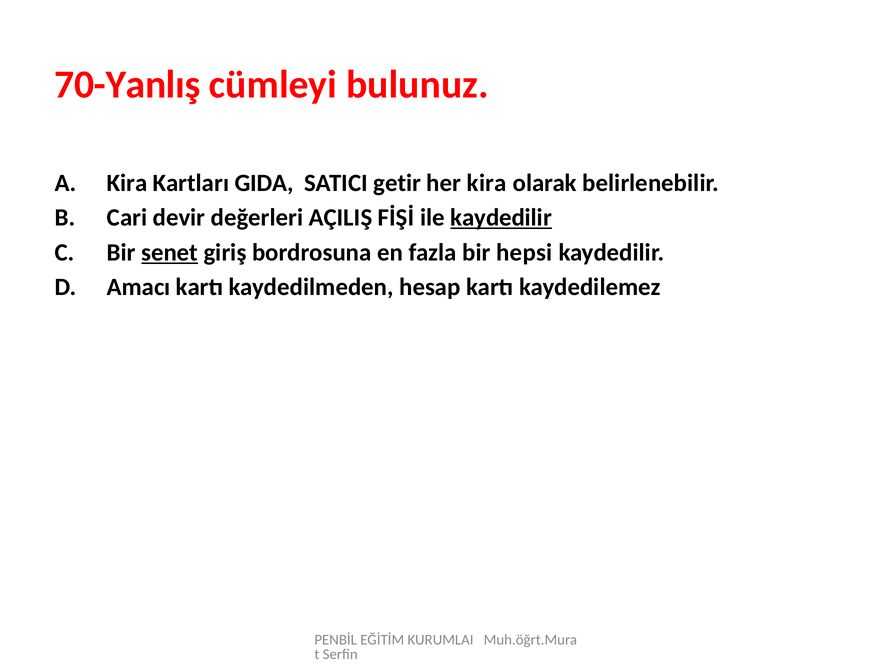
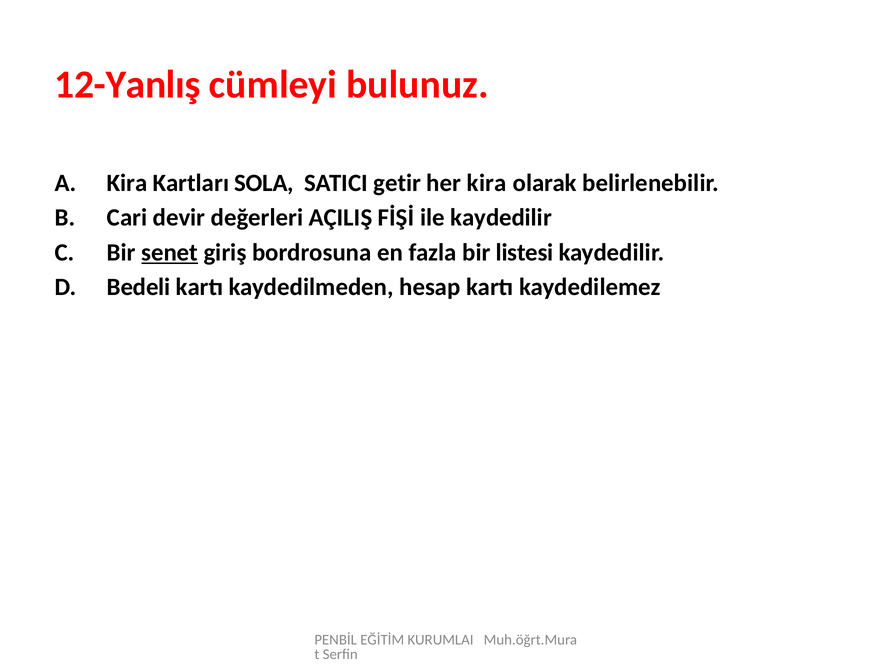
70-Yanlış: 70-Yanlış -> 12-Yanlış (127, 85)
GIDA: GIDA -> SOLA (264, 183)
kaydedilir underline: present -> none (501, 218)
hepsi: hepsi -> listesi (525, 253)
Amacı: Amacı -> Bedeli (139, 287)
